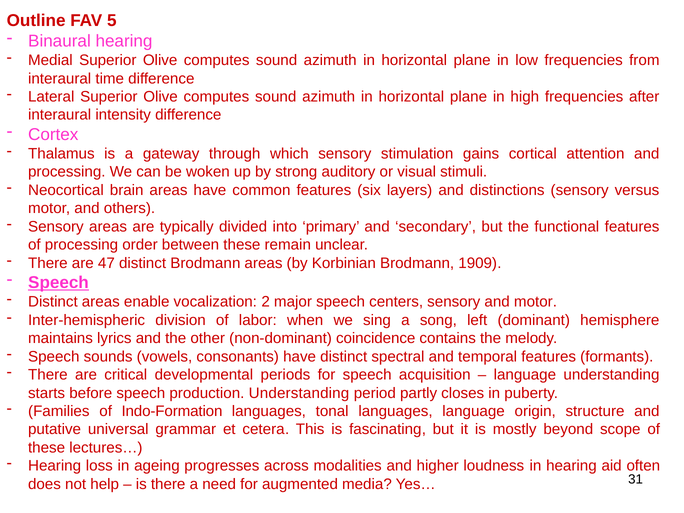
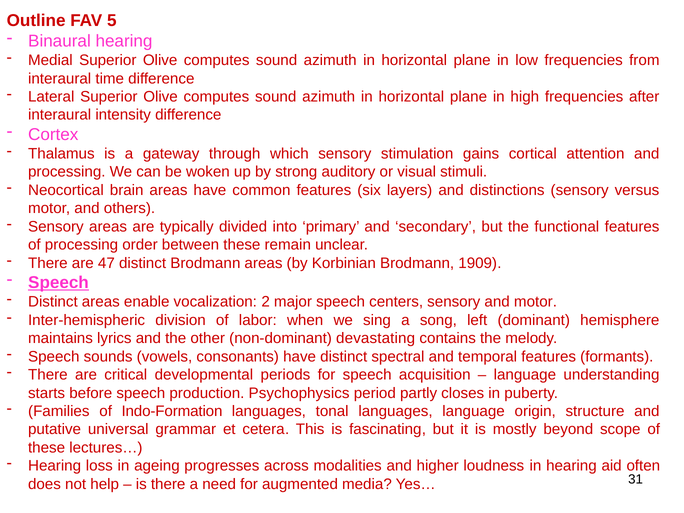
coincidence: coincidence -> devastating (376, 338)
production Understanding: Understanding -> Psychophysics (299, 393)
